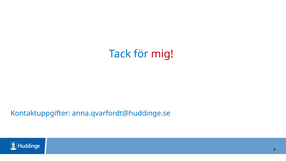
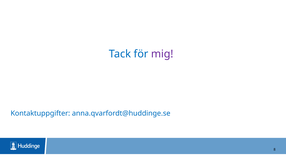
mig colour: red -> purple (162, 54)
